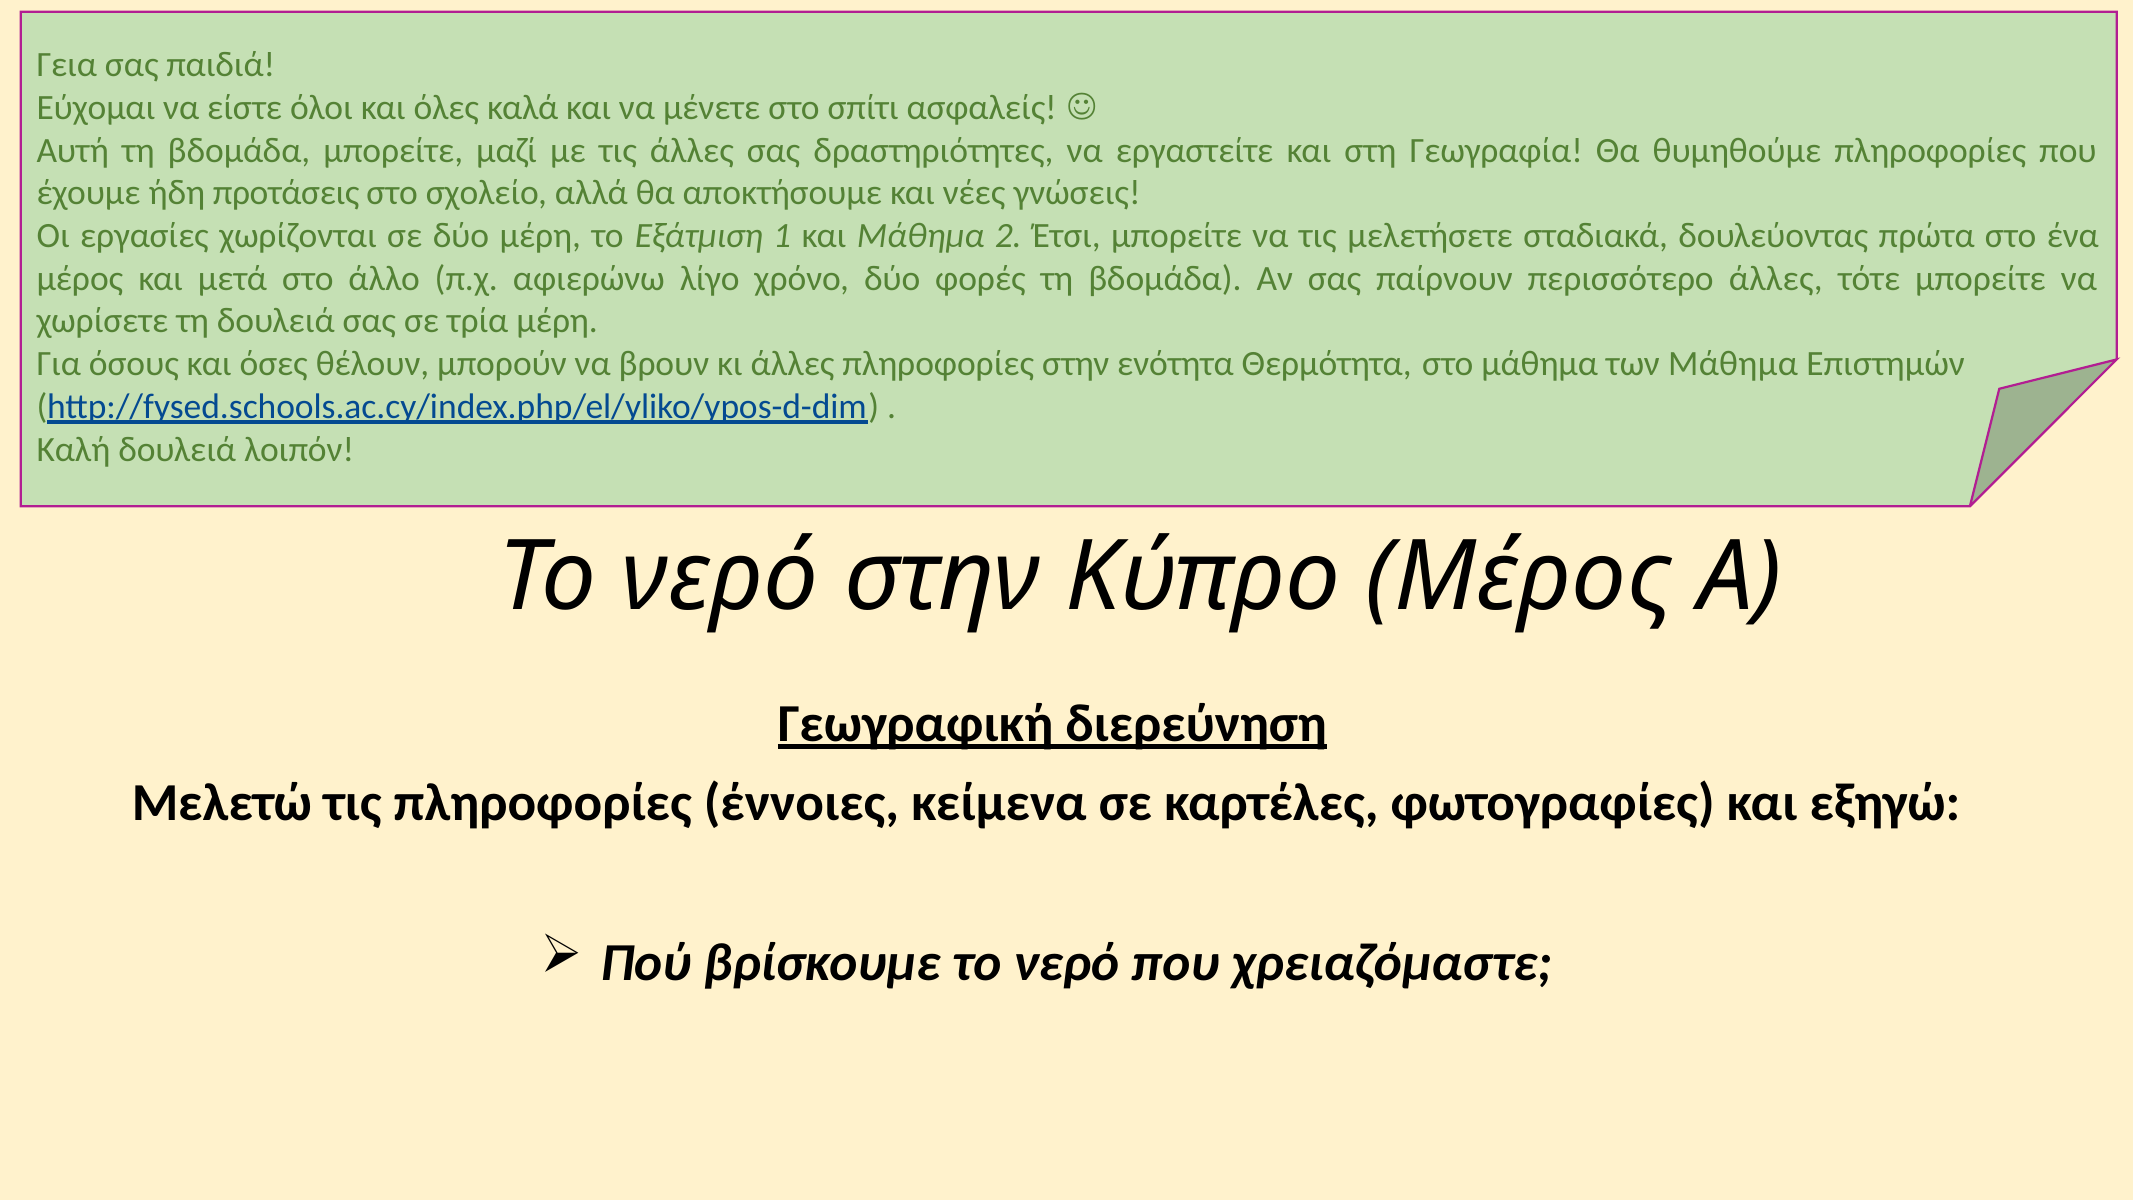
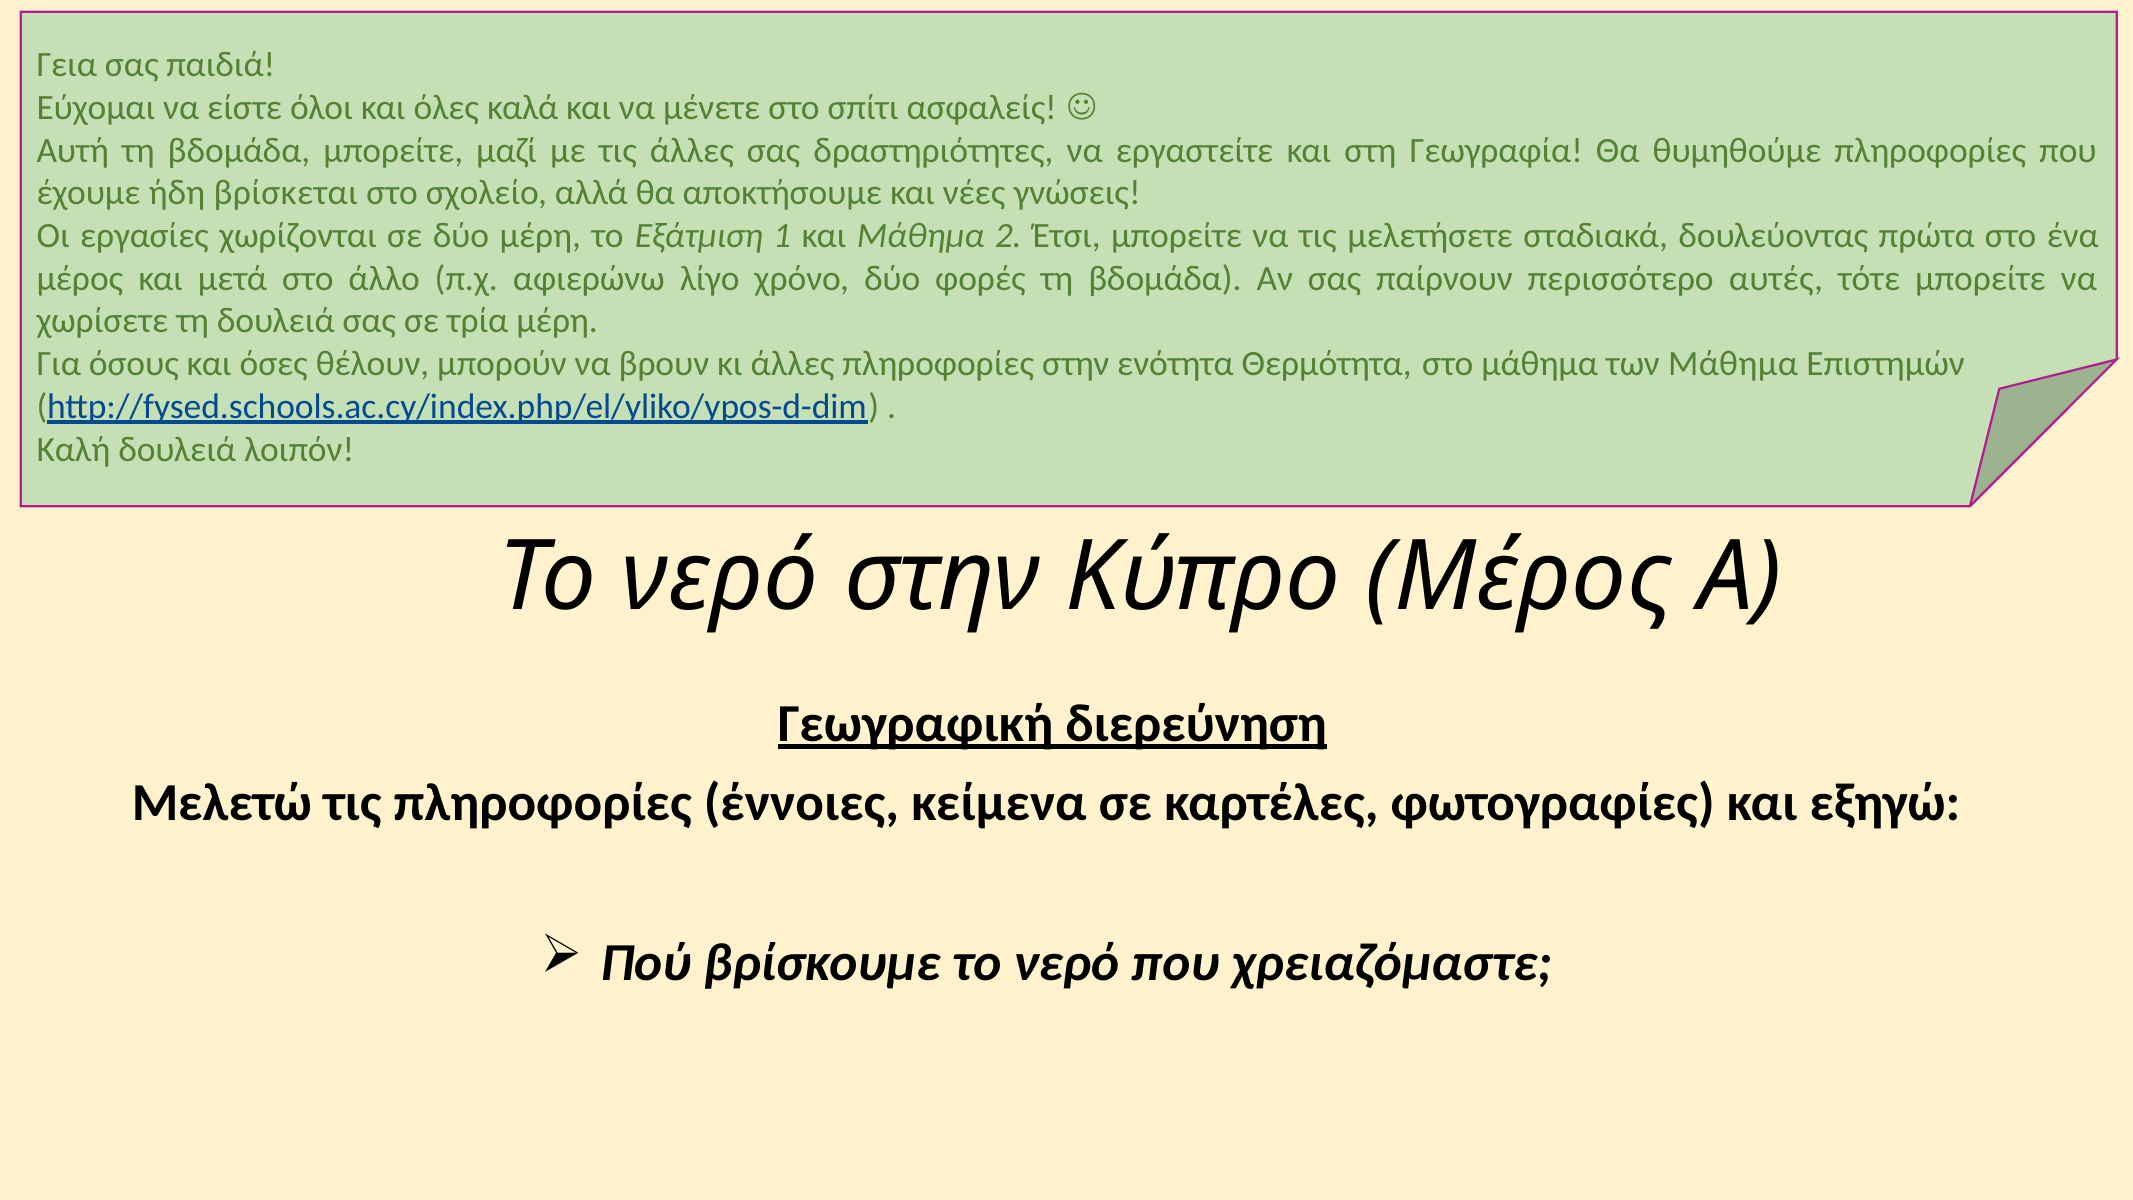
προτάσεις: προτάσεις -> βρίσκεται (286, 193)
περισσότερο άλλες: άλλες -> αυτές (1776, 278)
